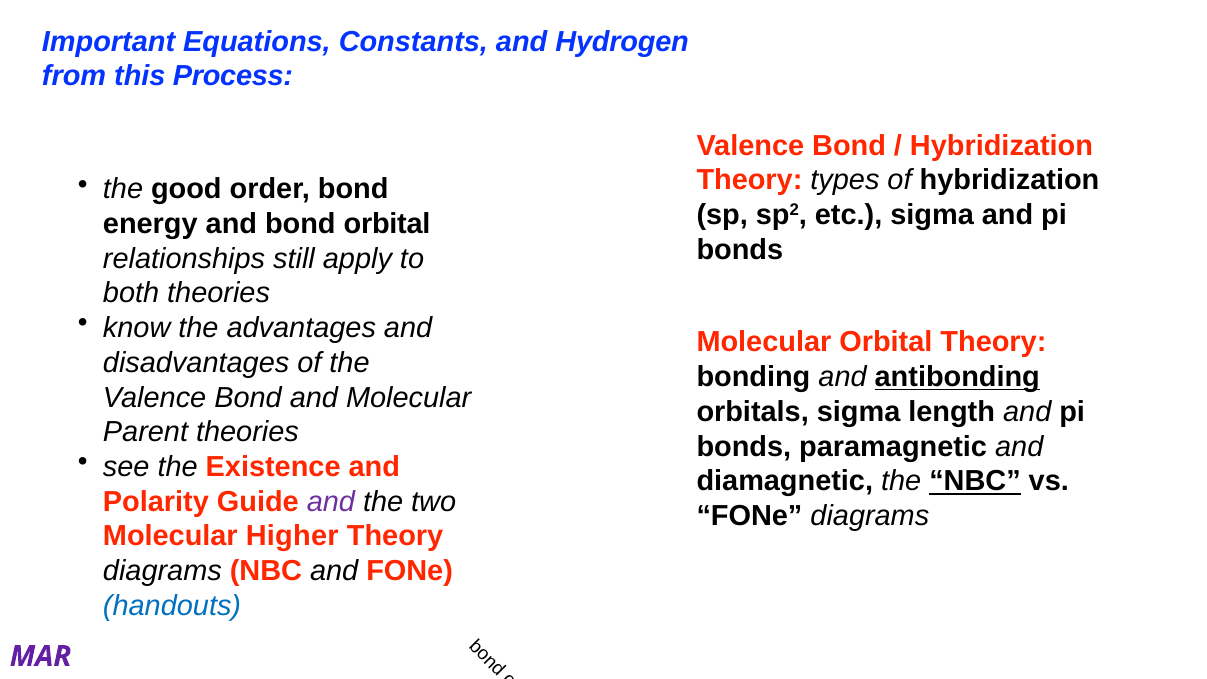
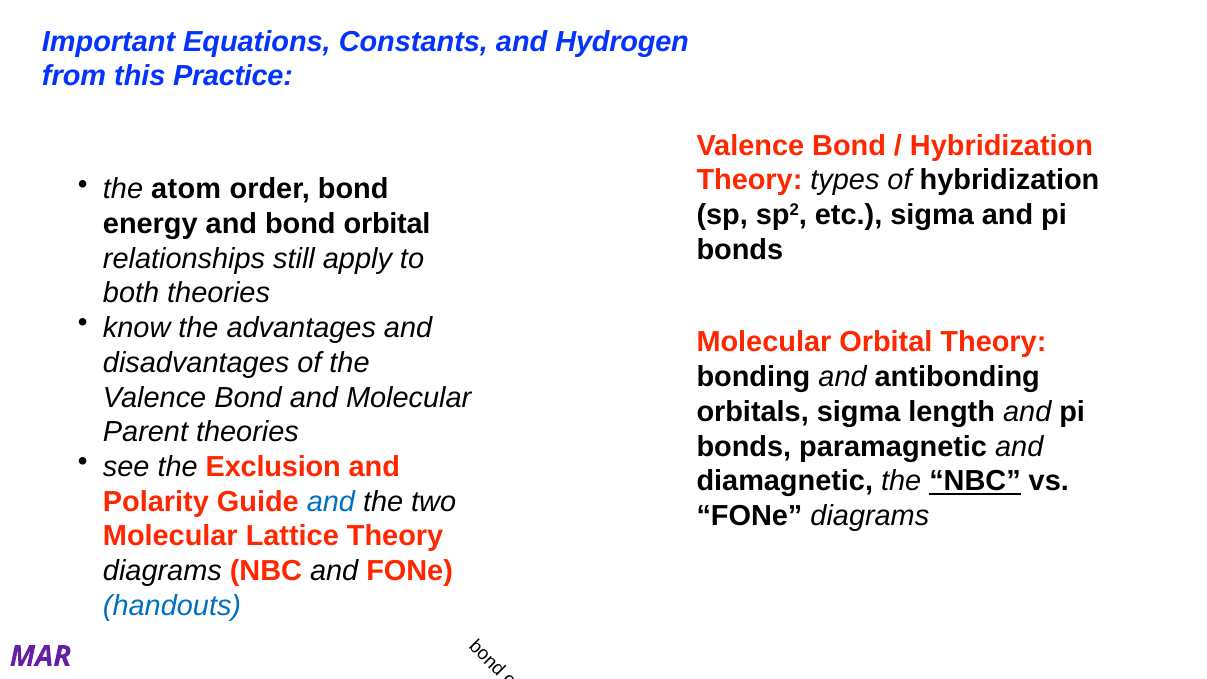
Process: Process -> Practice (233, 76)
good: good -> atom (186, 189)
antibonding underline: present -> none (957, 377)
Existence: Existence -> Exclusion (273, 467)
and colour: purple -> blue (331, 502)
Higher: Higher -> Lattice (292, 536)
